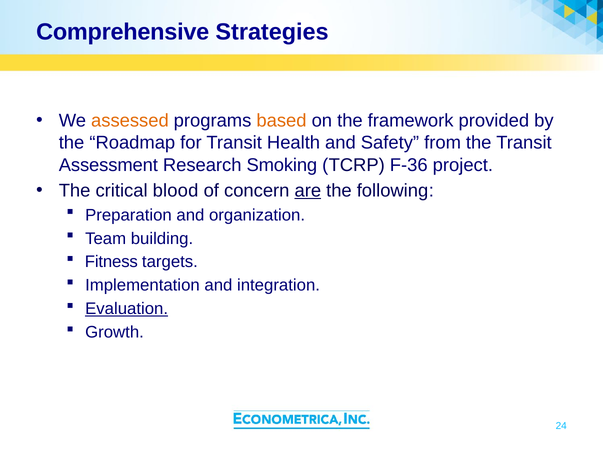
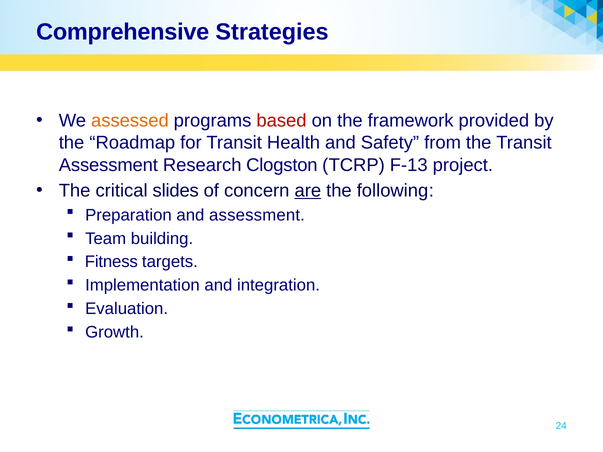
based colour: orange -> red (282, 121)
Smoking: Smoking -> Clogston (282, 165)
F-36: F-36 -> F-13 (409, 165)
blood: blood -> slides (176, 191)
and organization: organization -> assessment (257, 215)
Evaluation underline: present -> none (127, 309)
